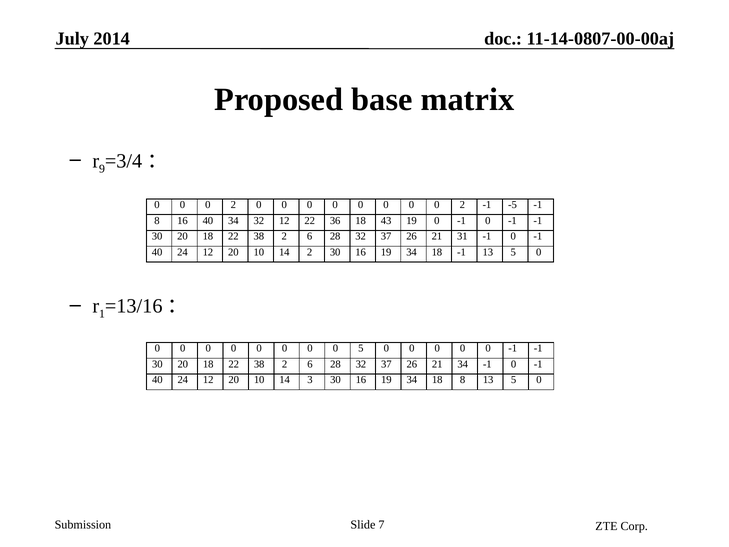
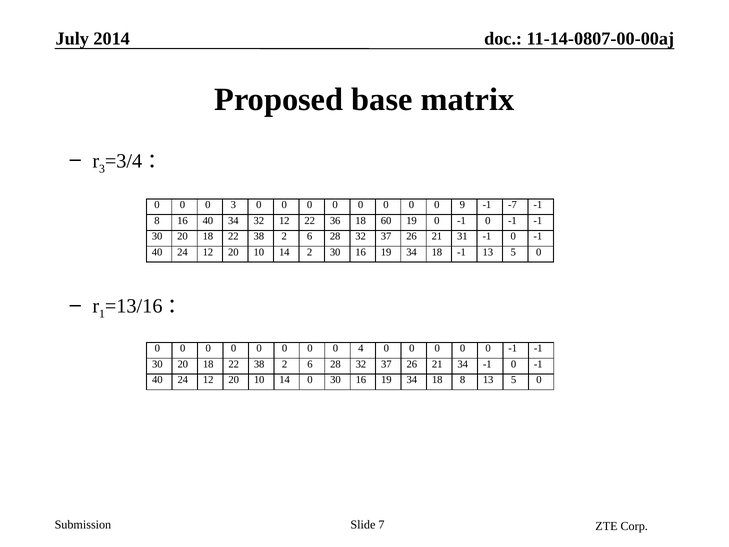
9: 9 -> 3 (102, 169)
2: 2 -> 3 (233, 205)
2: 2 -> 9 (462, 205)
-5: -5 -> -7 (512, 205)
43: 43 -> 60 (386, 221)
0 5: 5 -> 4 (361, 348)
14 3: 3 -> 0 (310, 380)
